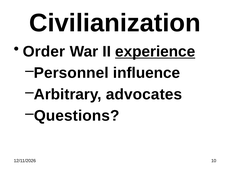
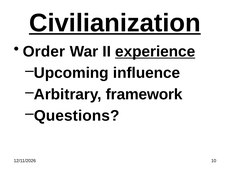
Civilianization underline: none -> present (115, 23)
Personnel: Personnel -> Upcoming (71, 73)
advocates: advocates -> framework (144, 95)
